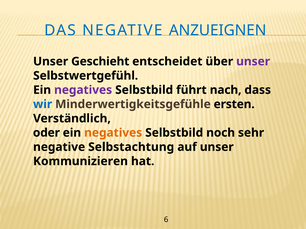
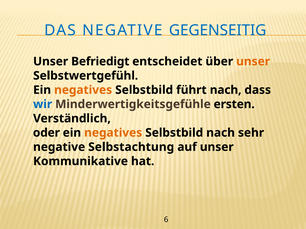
ANZUEIGNEN: ANZUEIGNEN -> GEGENSEITIG (218, 30)
Geschieht: Geschieht -> Befriedigt (100, 62)
unser colour: purple -> orange (253, 62)
negatives colour: purple -> orange (83, 90)
Selbstbild noch: noch -> nach (221, 133)
Kommunizieren: Kommunizieren -> Kommunikative (81, 162)
